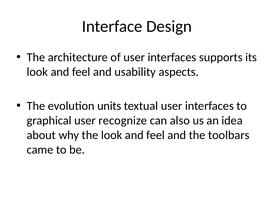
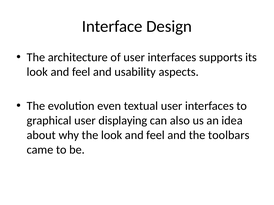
units: units -> even (109, 106)
recognize: recognize -> displaying (123, 121)
